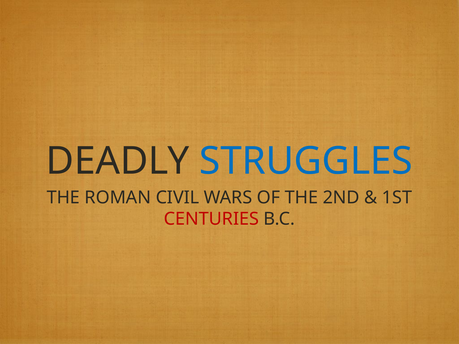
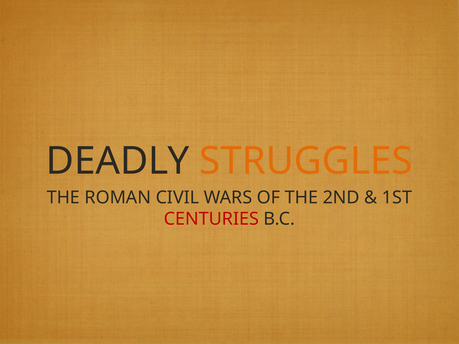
STRUGGLES colour: blue -> orange (306, 161)
